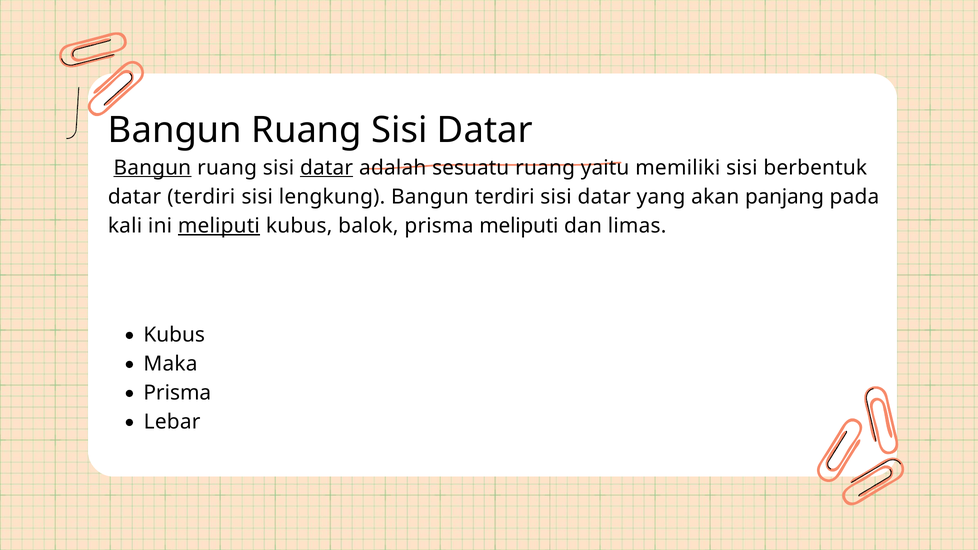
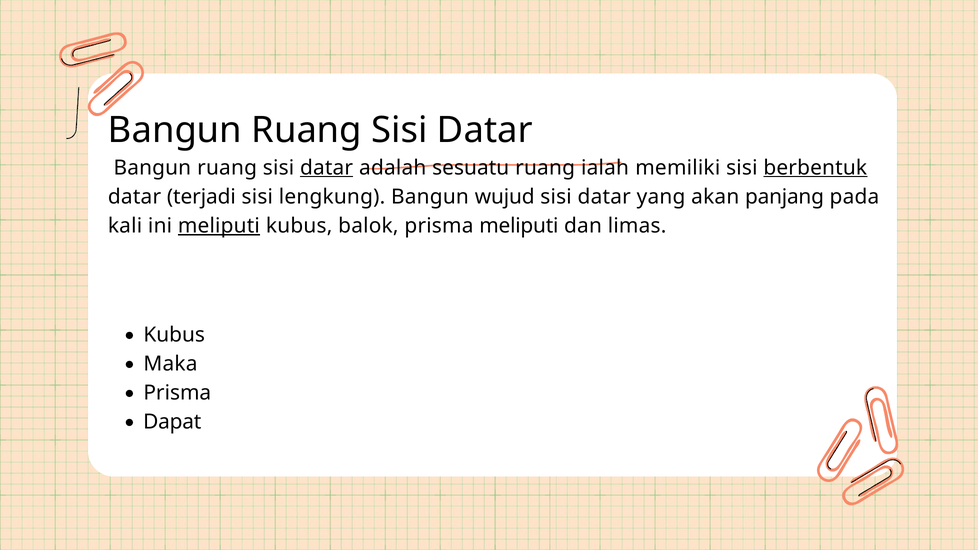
Bangun underline: present -> none (152, 168)
yaitu: yaitu -> ialah (605, 168)
berbentuk underline: none -> present (815, 168)
datar terdiri: terdiri -> terjadi (201, 197)
Bangun terdiri: terdiri -> wujud (505, 197)
Lebar: Lebar -> Dapat (172, 422)
